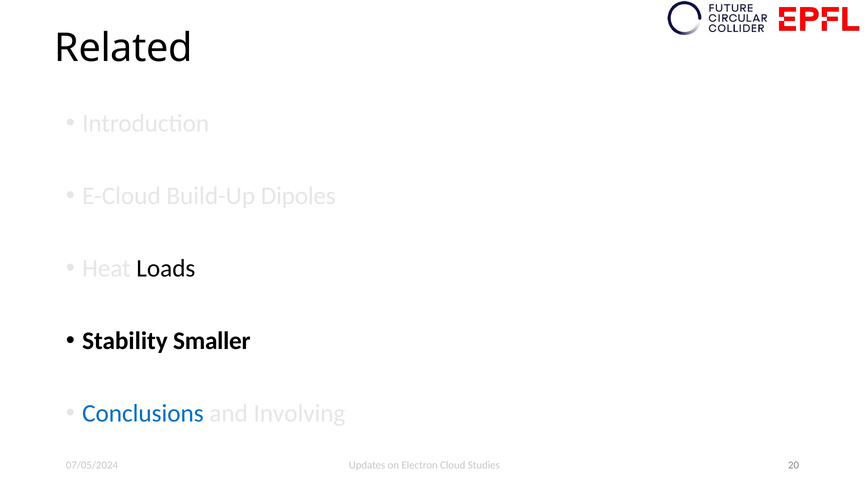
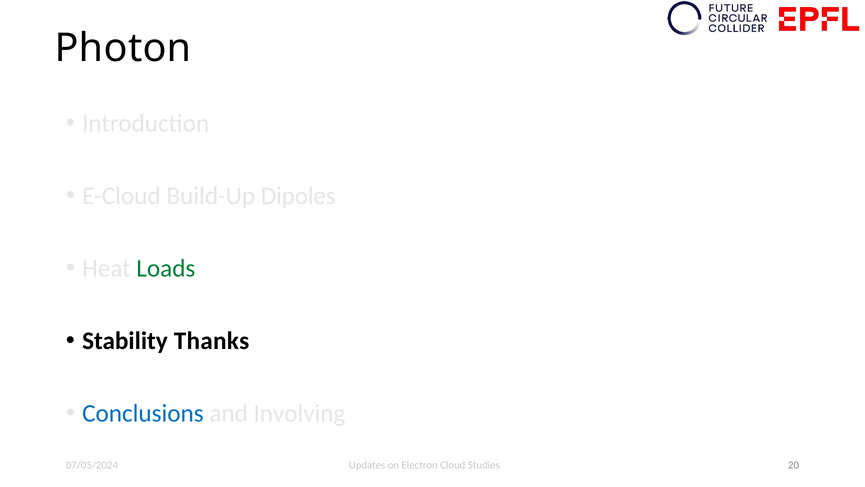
Related: Related -> Photon (123, 48)
Loads colour: black -> green (166, 268)
Smaller: Smaller -> Thanks (212, 341)
